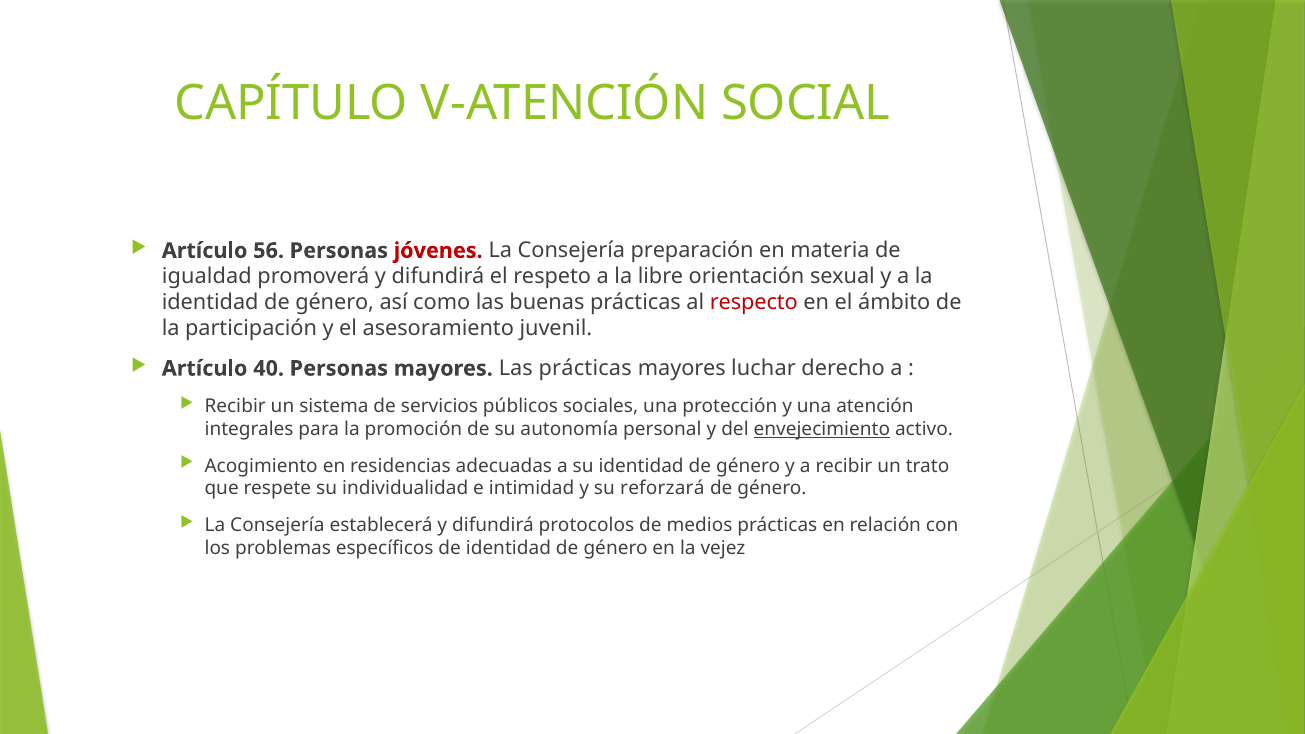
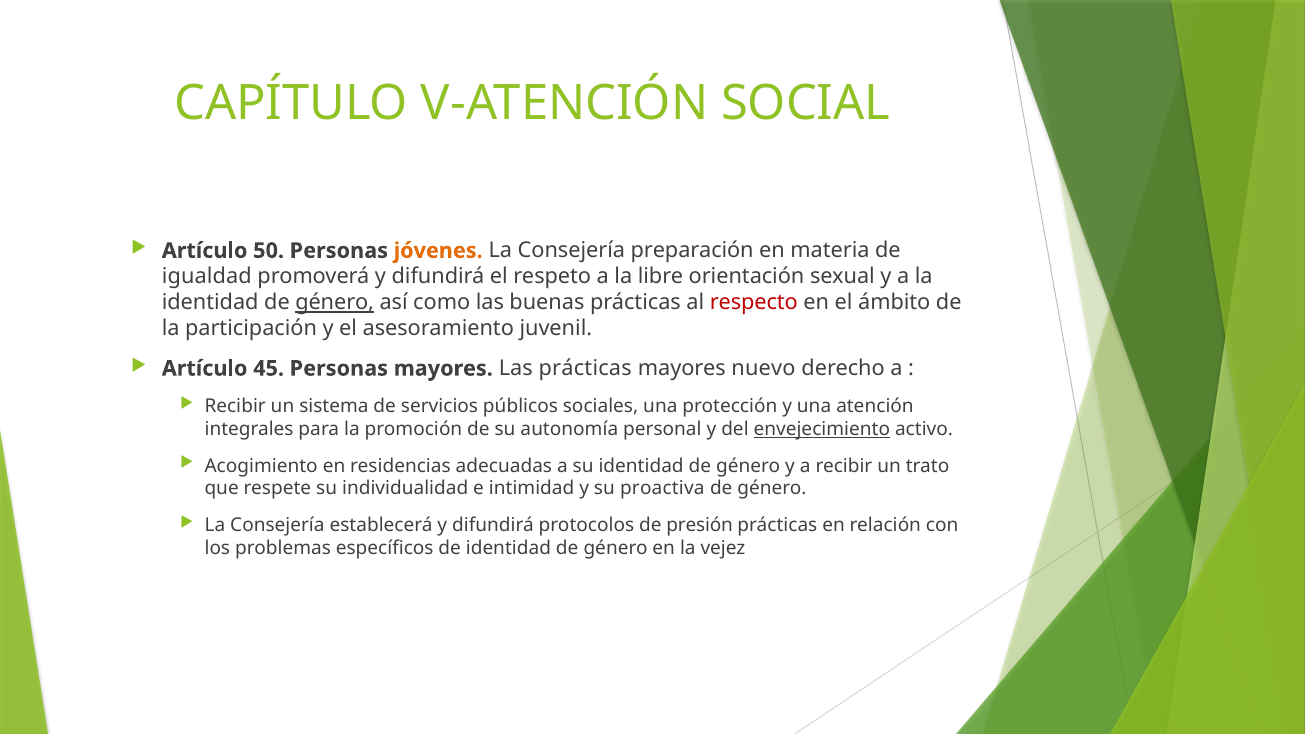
56: 56 -> 50 (269, 251)
jóvenes colour: red -> orange (438, 251)
género underline: none -> present (335, 303)
40: 40 -> 45 (269, 368)
luchar: luchar -> nuevo (763, 368)
reforzará: reforzará -> proactiva (662, 489)
medios: medios -> presión (700, 525)
